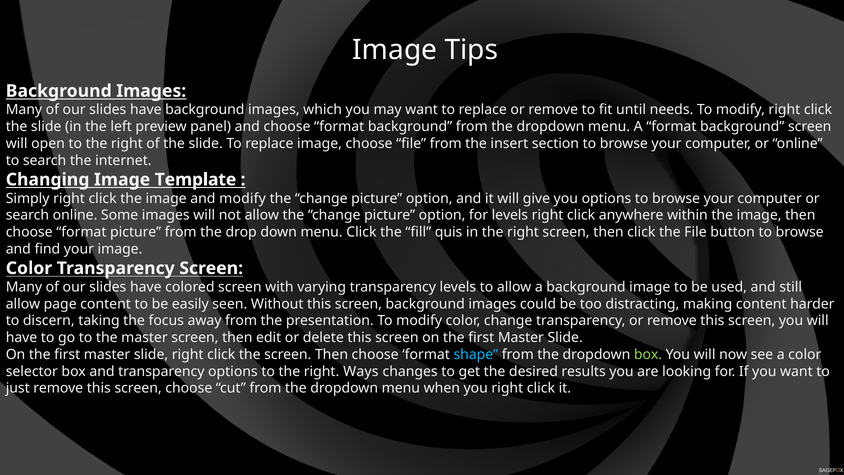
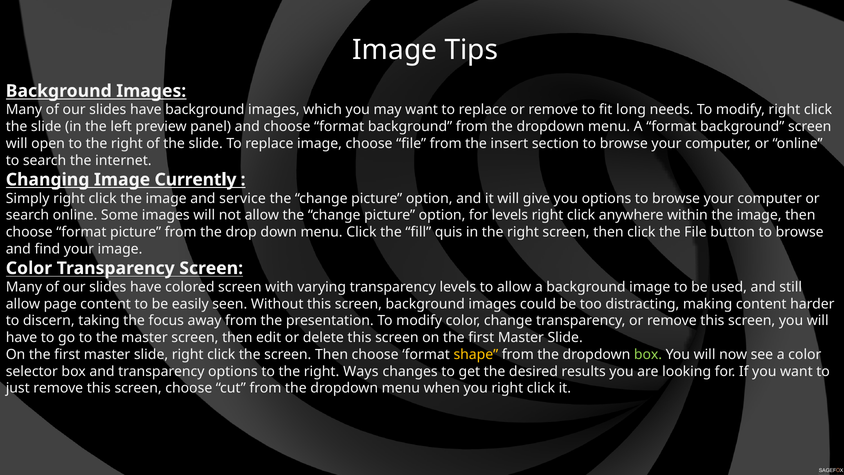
until: until -> long (631, 110)
Template: Template -> Currently (195, 180)
and modify: modify -> service (243, 198)
shape colour: light blue -> yellow (476, 354)
